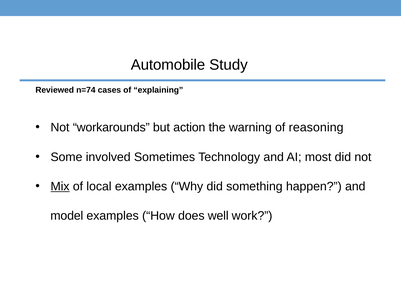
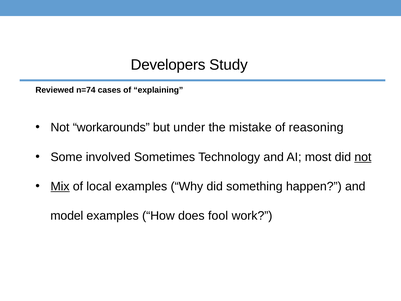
Automobile: Automobile -> Developers (168, 65)
action: action -> under (189, 127)
warning: warning -> mistake (250, 127)
not underline: none -> present (363, 157)
well: well -> fool (218, 216)
